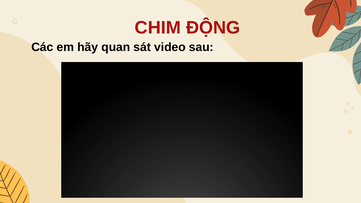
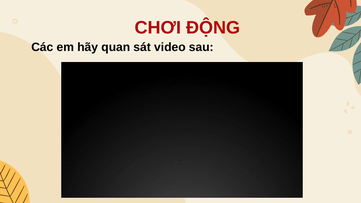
CHIM: CHIM -> CHƠI (158, 28)
